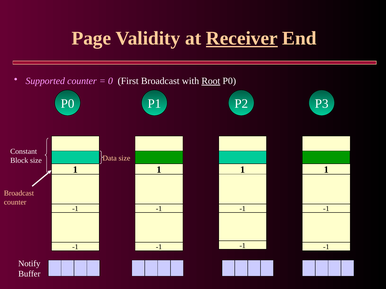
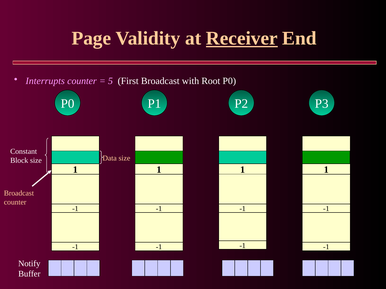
Supported: Supported -> Interrupts (45, 81)
0: 0 -> 5 (110, 81)
Root underline: present -> none (211, 81)
